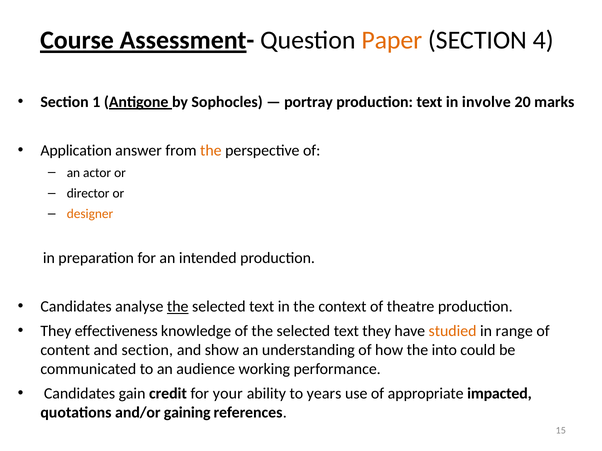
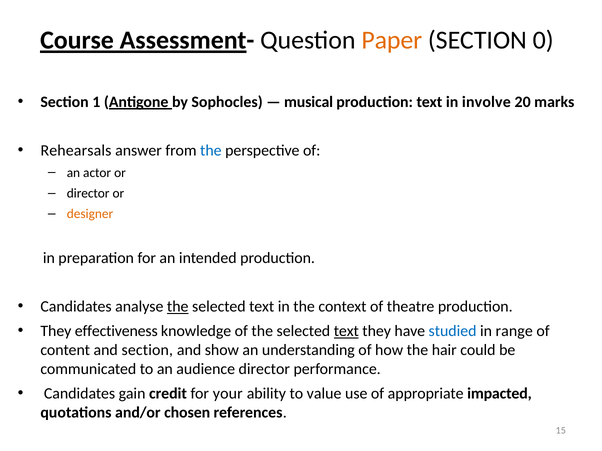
4: 4 -> 0 (543, 40)
portray: portray -> musical (309, 102)
Application: Application -> Rehearsals (76, 151)
the colour: orange -> blue (211, 151)
text underline: none -> present (346, 331)
studied colour: orange -> blue (453, 331)
into: into -> hair (444, 350)
audience working: working -> director (264, 369)
years: years -> value (324, 394)
gaining: gaining -> chosen (187, 413)
